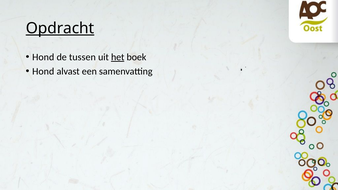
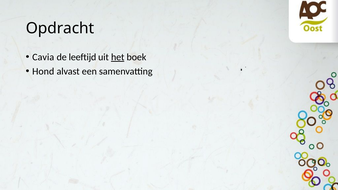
Opdracht underline: present -> none (60, 28)
Hond: Hond -> Cavia (43, 57)
tussen: tussen -> leeftijd (82, 57)
